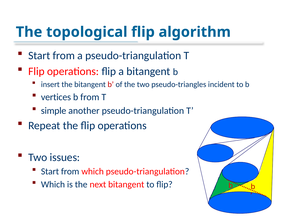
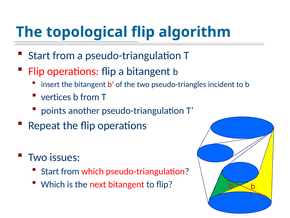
simple: simple -> points (53, 110)
